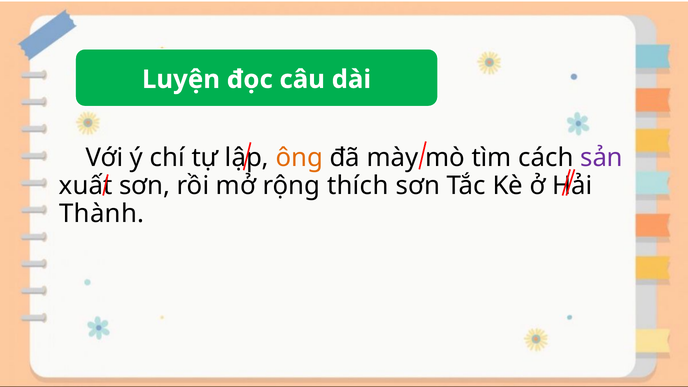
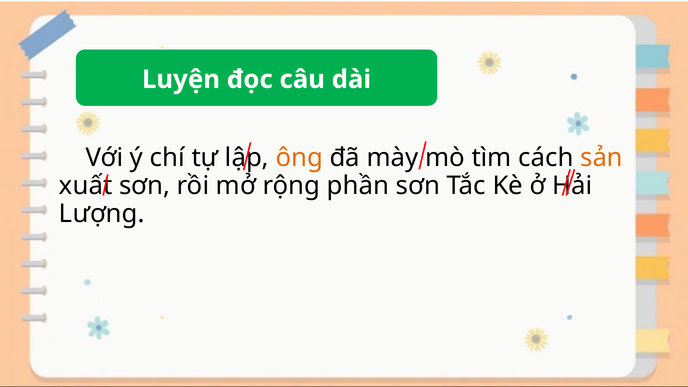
sản colour: purple -> orange (602, 158)
thích: thích -> phần (358, 186)
Thành: Thành -> Lượng (102, 214)
